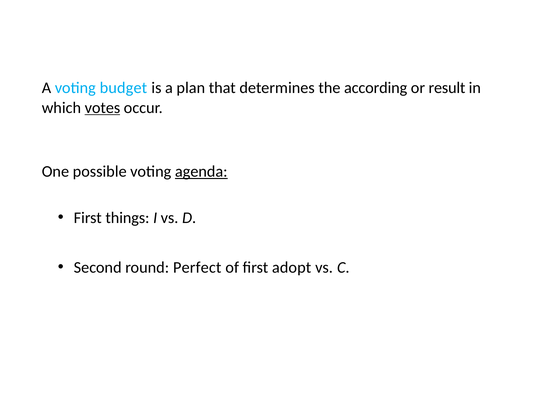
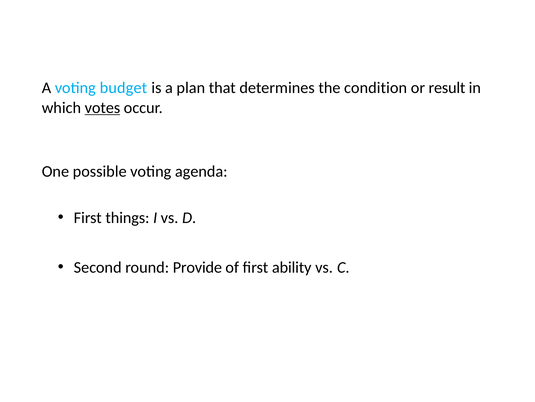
according: according -> condition (376, 88)
agenda underline: present -> none (201, 171)
Perfect: Perfect -> Provide (197, 267)
adopt: adopt -> ability (292, 267)
